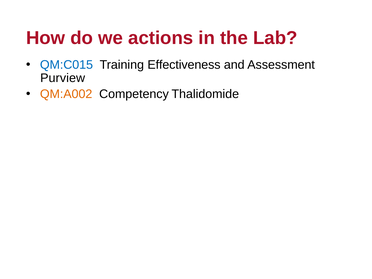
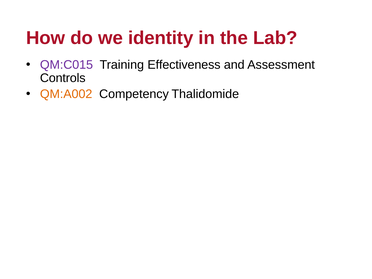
actions: actions -> identity (161, 38)
QM:C015 colour: blue -> purple (66, 65)
Purview: Purview -> Controls (63, 78)
